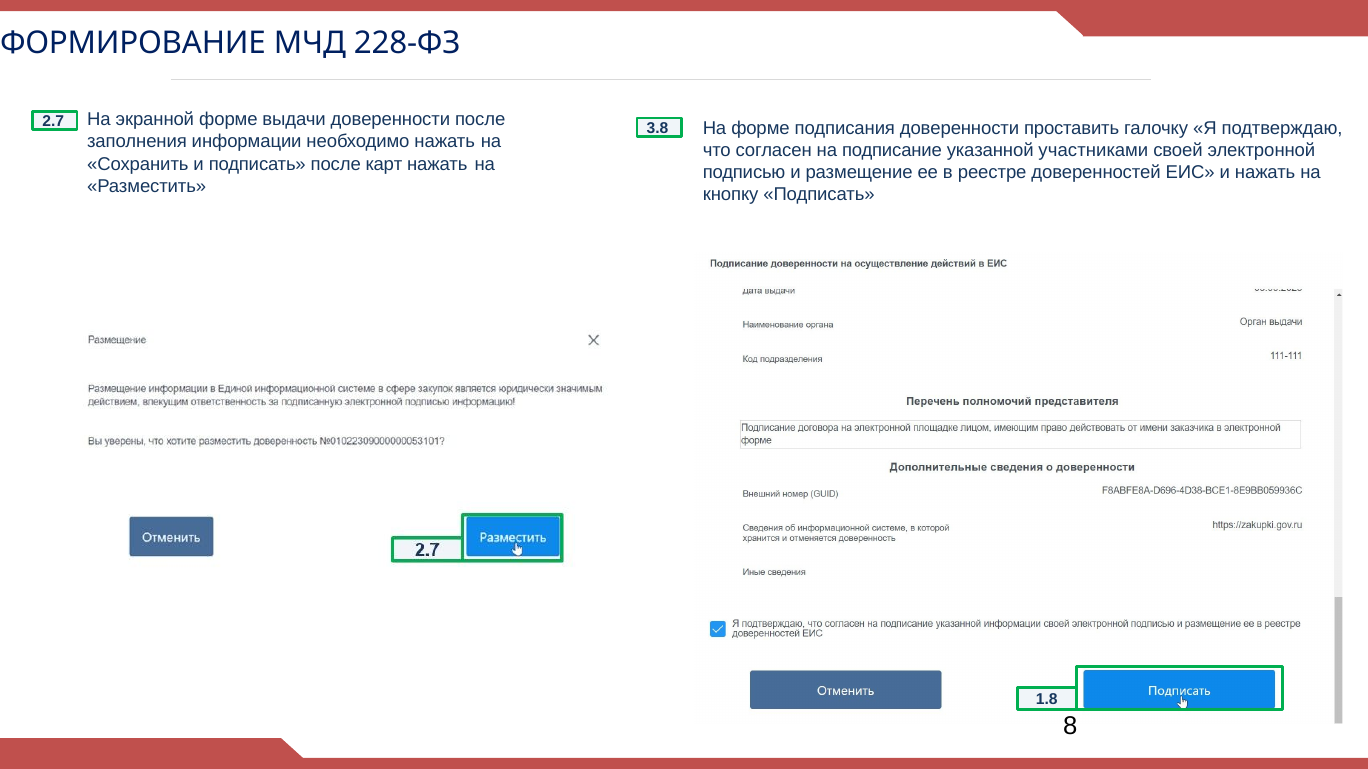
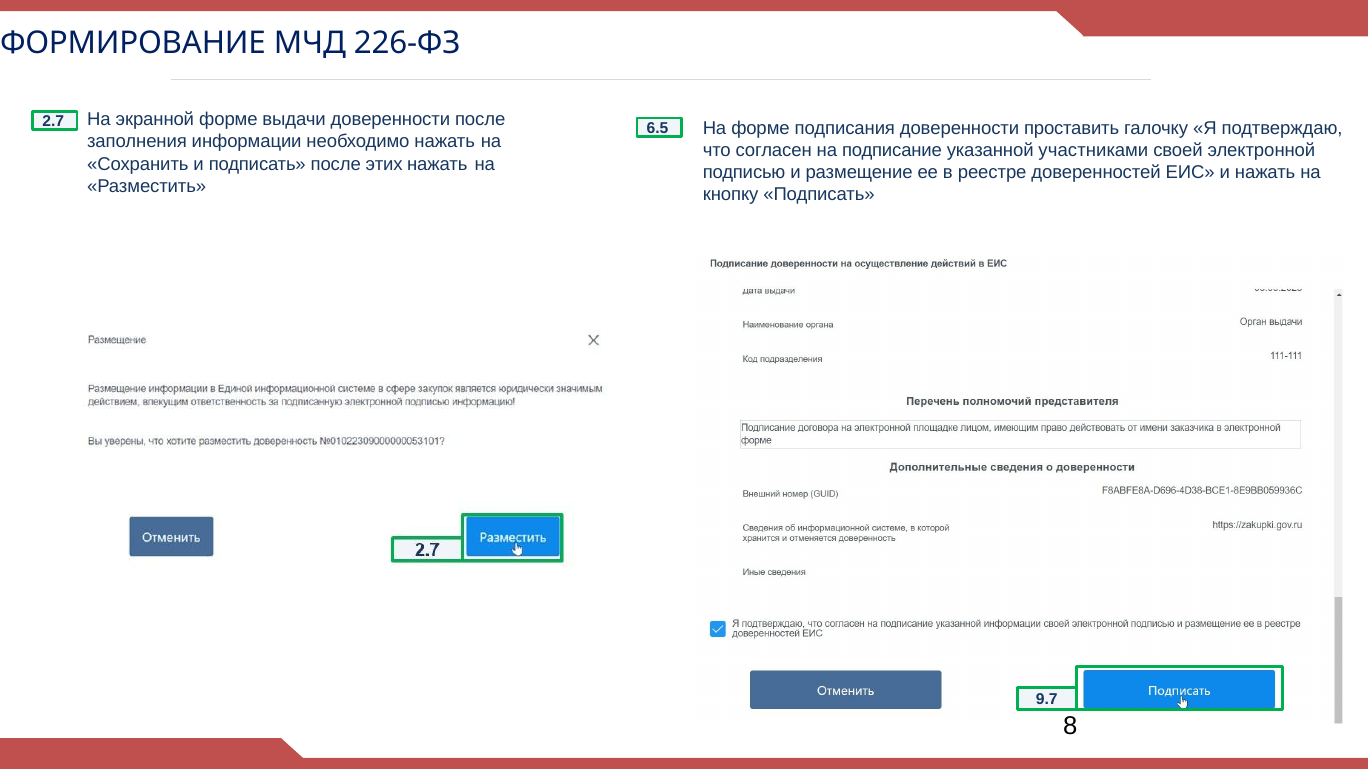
228-ФЗ: 228-ФЗ -> 226-ФЗ (407, 43)
3.8: 3.8 -> 6.5 (658, 128)
карт: карт -> этих (384, 164)
1.8: 1.8 -> 9.7 (1047, 700)
